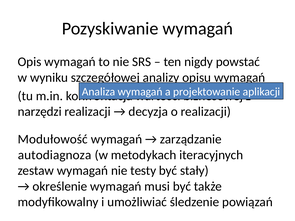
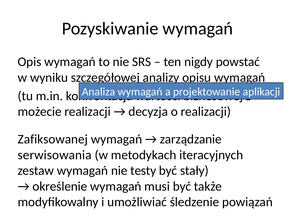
narzędzi: narzędzi -> możecie (40, 112)
Modułowość: Modułowość -> Zafiksowanej (53, 139)
autodiagnoza: autodiagnoza -> serwisowania (55, 155)
